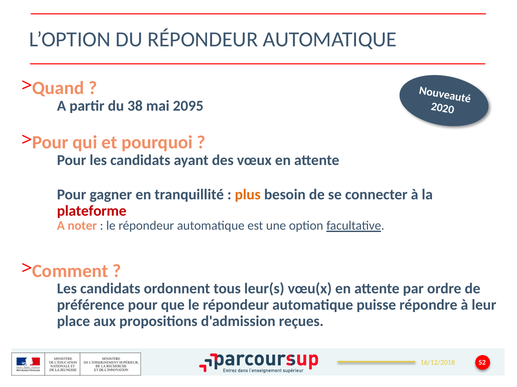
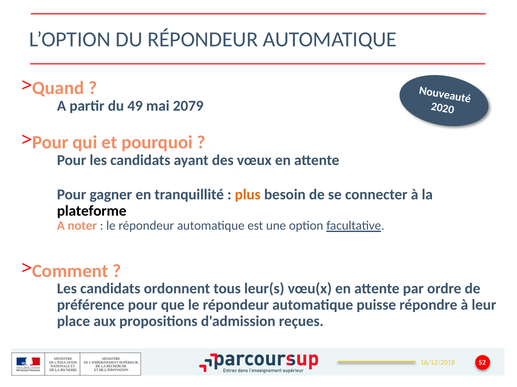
38: 38 -> 49 (135, 106)
2095: 2095 -> 2079 (188, 106)
plateforme colour: red -> black (92, 211)
